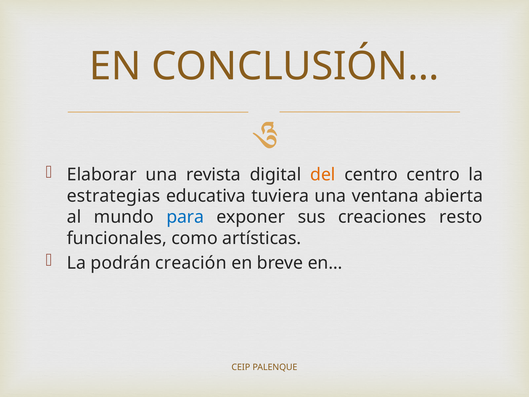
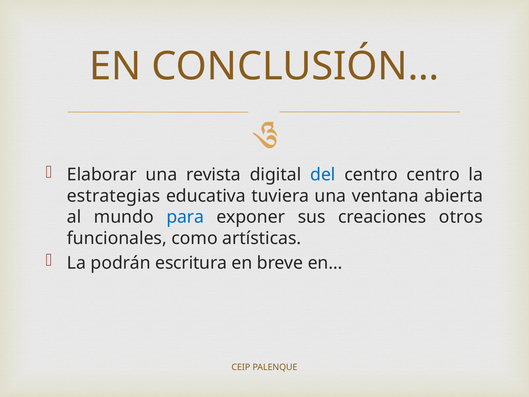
del colour: orange -> blue (323, 175)
resto: resto -> otros (461, 217)
creación: creación -> escritura (191, 263)
